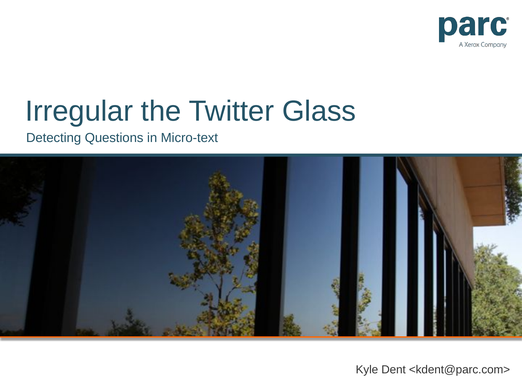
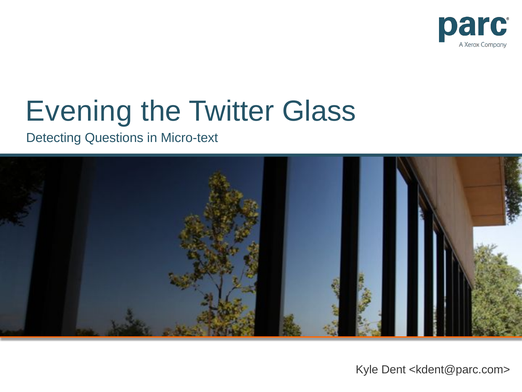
Irregular: Irregular -> Evening (79, 111)
